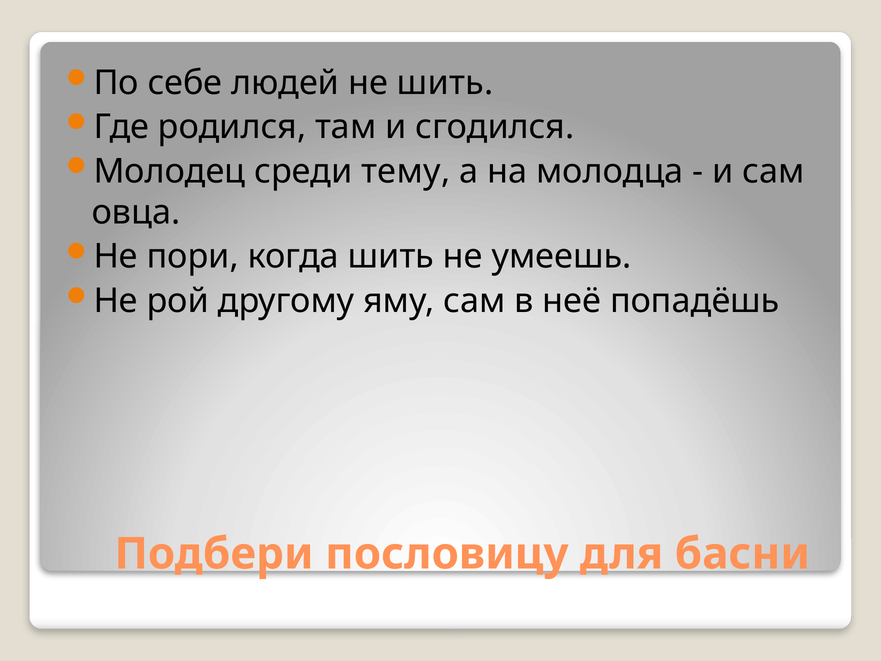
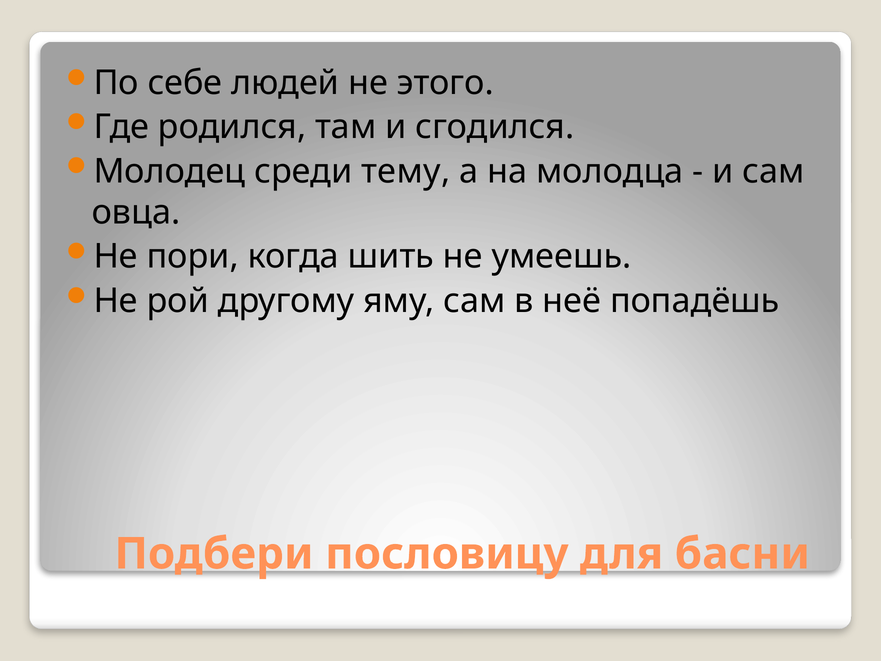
не шить: шить -> этого (445, 83)
